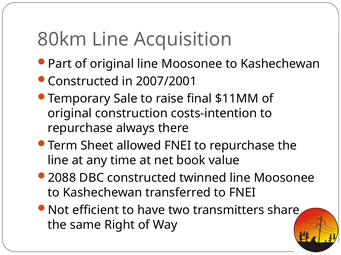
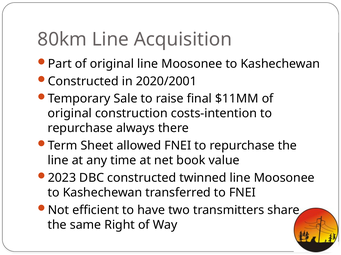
2007/2001: 2007/2001 -> 2020/2001 (166, 81)
2088: 2088 -> 2023 (62, 178)
